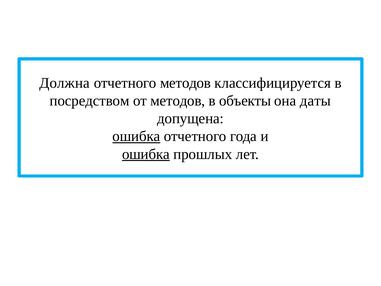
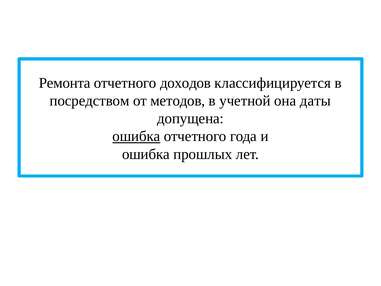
Должна: Должна -> Ремонта (65, 83)
отчетного методов: методов -> доходов (185, 83)
объекты: объекты -> учетной (245, 101)
ошибка underline: present -> none (146, 154)
